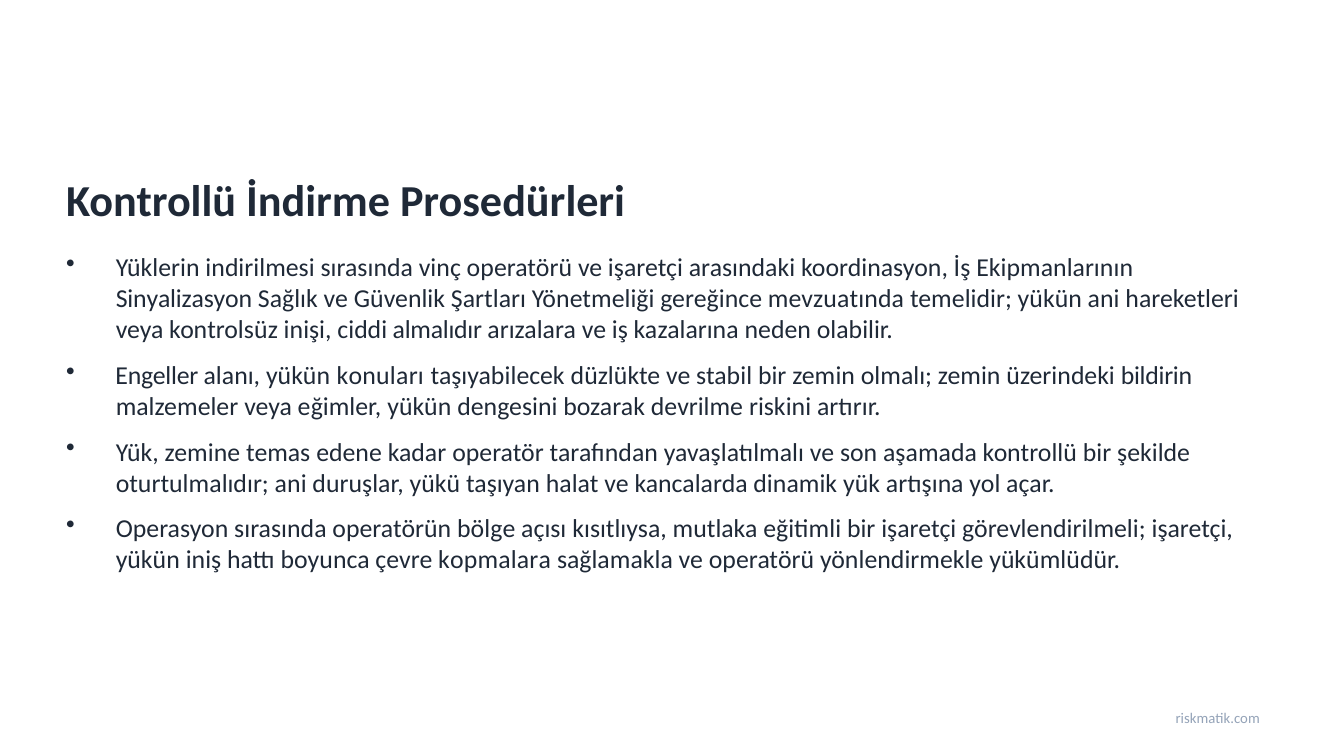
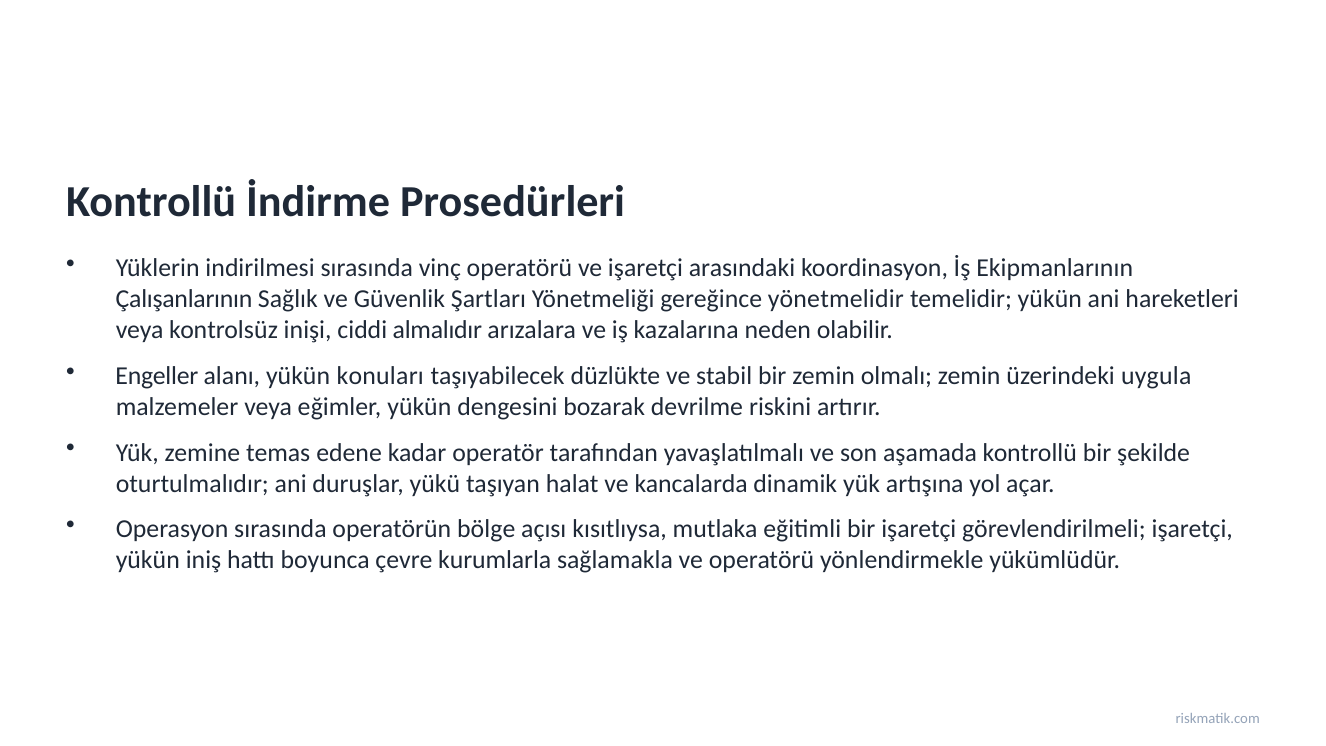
Sinyalizasyon: Sinyalizasyon -> Çalışanlarının (184, 299)
mevzuatında: mevzuatında -> yönetmelidir (836, 299)
bildirin: bildirin -> uygula (1156, 376)
kopmalara: kopmalara -> kurumlarla (495, 560)
